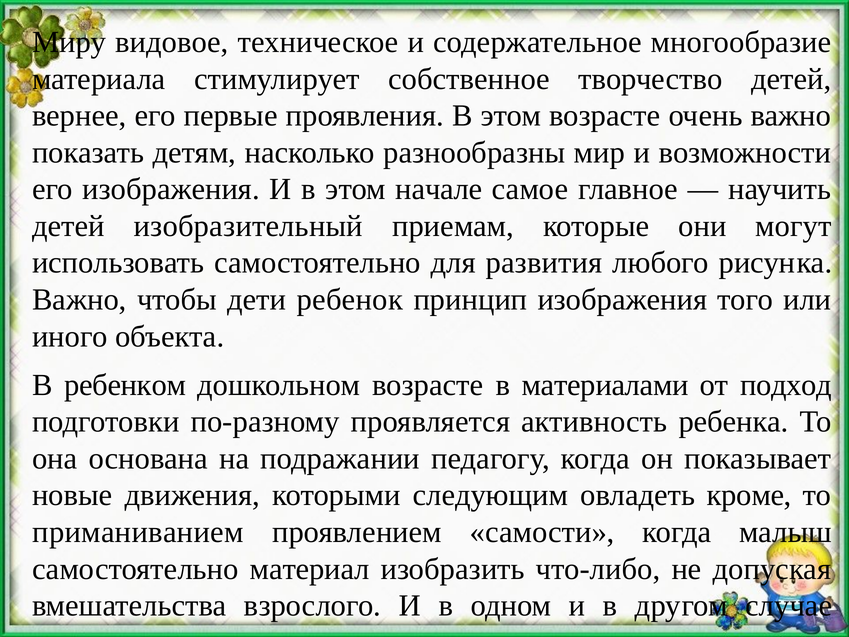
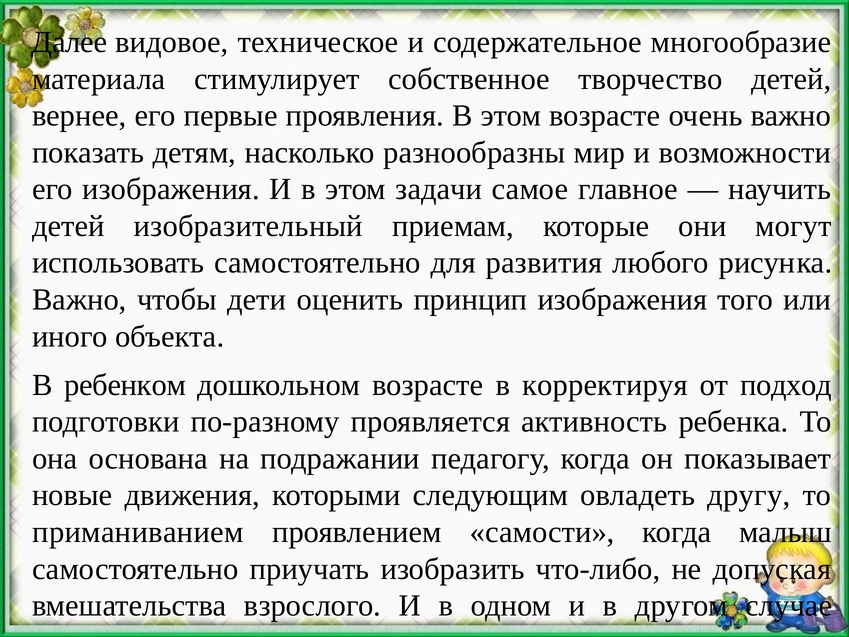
Миру: Миру -> Далее (69, 42)
начале: начале -> задачи (439, 189)
ребенок: ребенок -> оценить (350, 300)
в материалами: материалами -> корректируя (605, 385)
кроме: кроме -> другу (749, 495)
материал: материал -> приучать (310, 569)
